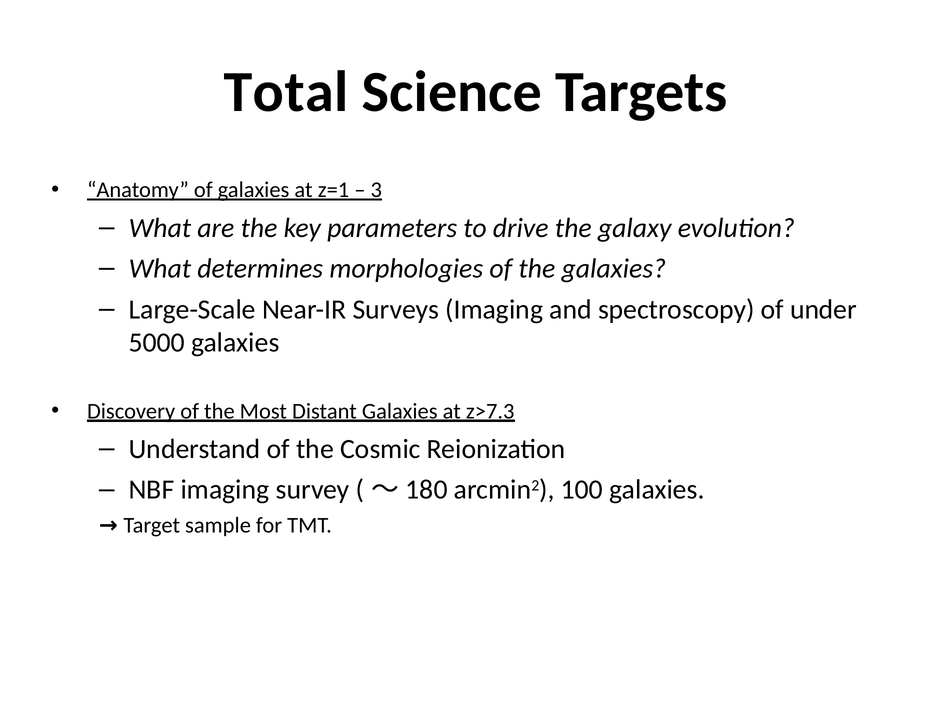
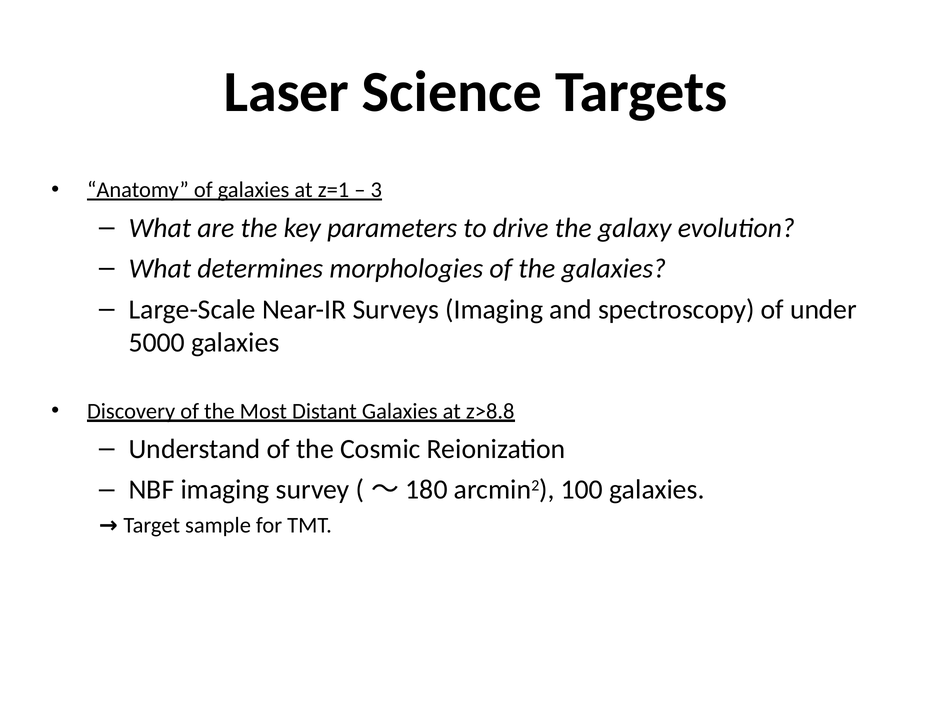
Total: Total -> Laser (286, 92)
z>7.3: z>7.3 -> z>8.8 (490, 411)
